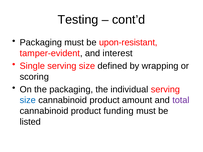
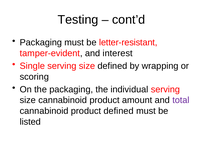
upon-resistant: upon-resistant -> letter-resistant (128, 43)
size colour: blue -> black (28, 100)
product funding: funding -> defined (119, 111)
